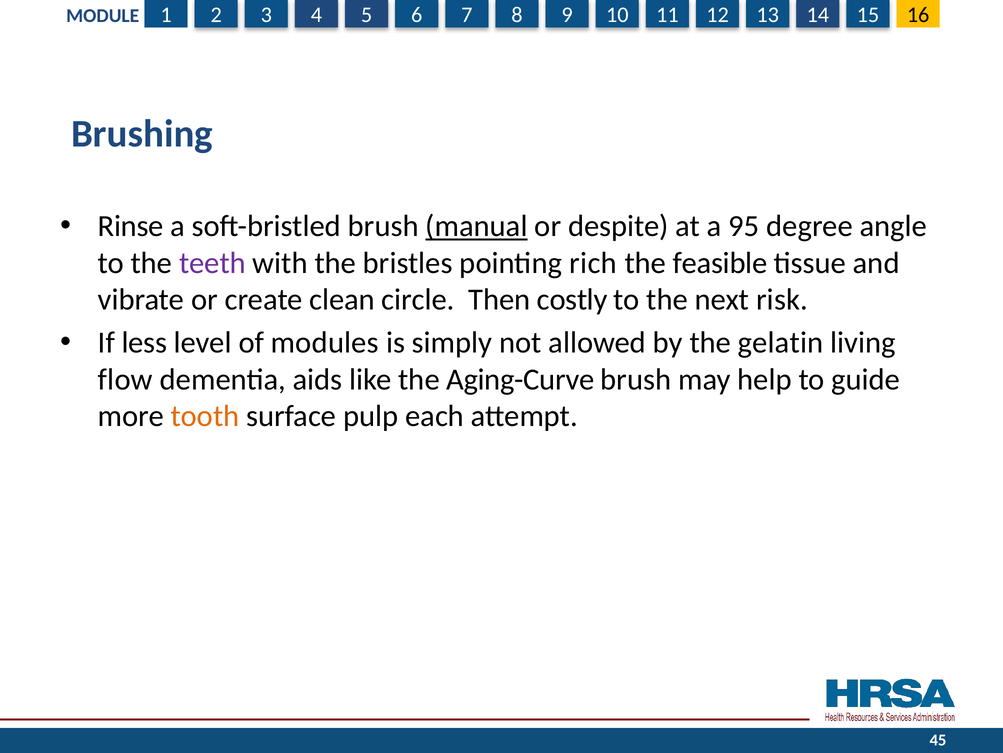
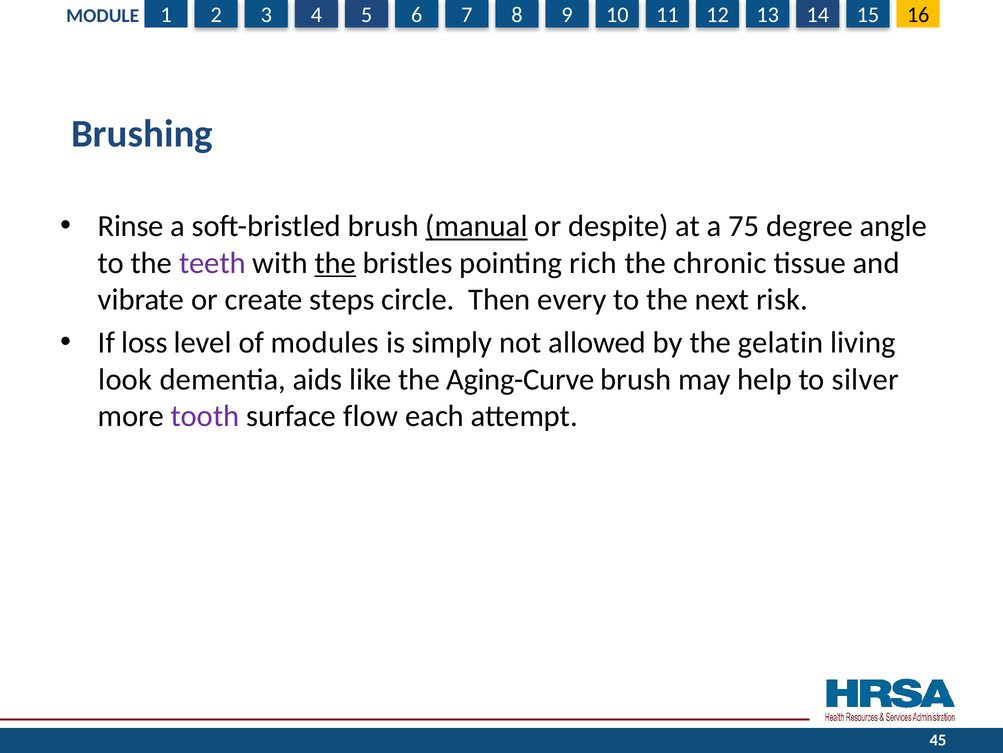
95: 95 -> 75 (744, 226)
the underline: none -> present (335, 263)
feasible: feasible -> chronic (720, 263)
clean: clean -> steps (342, 300)
costly: costly -> every (572, 300)
less: less -> loss (144, 342)
flow: flow -> look (125, 379)
guide: guide -> silver (865, 379)
tooth colour: orange -> purple (205, 416)
pulp: pulp -> flow (371, 416)
